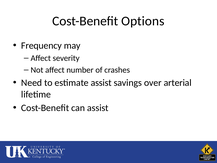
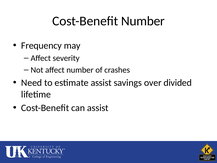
Cost-Benefit Options: Options -> Number (143, 21)
arterial: arterial -> divided (178, 83)
